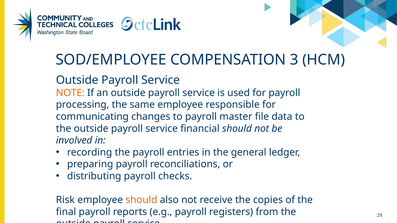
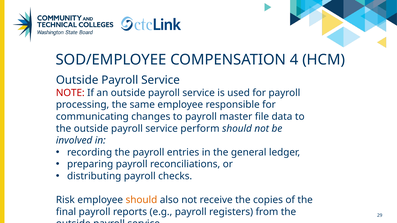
3: 3 -> 4 (294, 60)
NOTE colour: orange -> red (70, 93)
financial: financial -> perform (200, 129)
